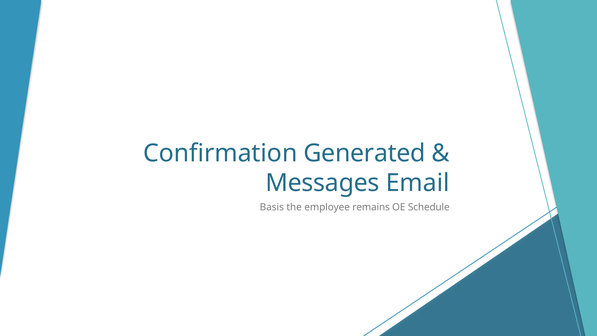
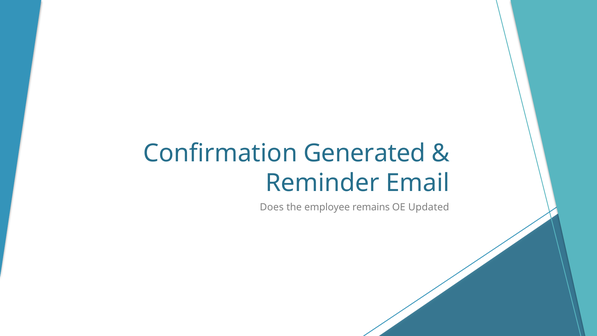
Messages: Messages -> Reminder (322, 183)
Basis: Basis -> Does (272, 207)
Schedule: Schedule -> Updated (429, 207)
